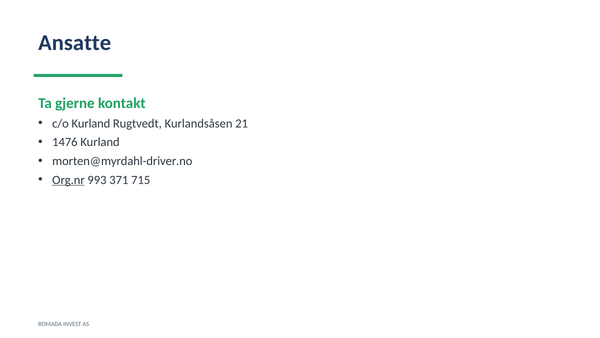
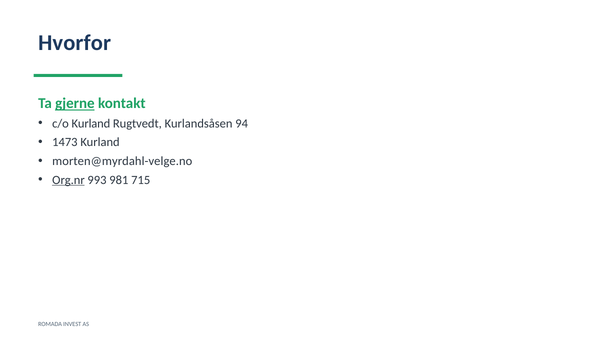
Ansatte: Ansatte -> Hvorfor (75, 43)
gjerne underline: none -> present (75, 103)
21: 21 -> 94 (242, 123)
1476: 1476 -> 1473 (65, 142)
morten@myrdahl-driver.no: morten@myrdahl-driver.no -> morten@myrdahl-velge.no (122, 161)
371: 371 -> 981 (119, 180)
